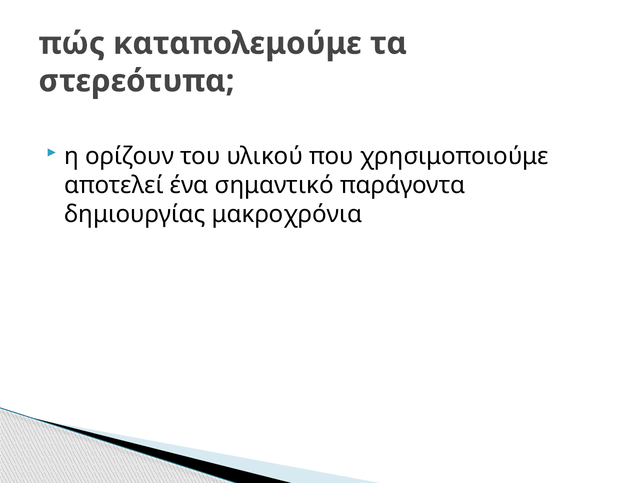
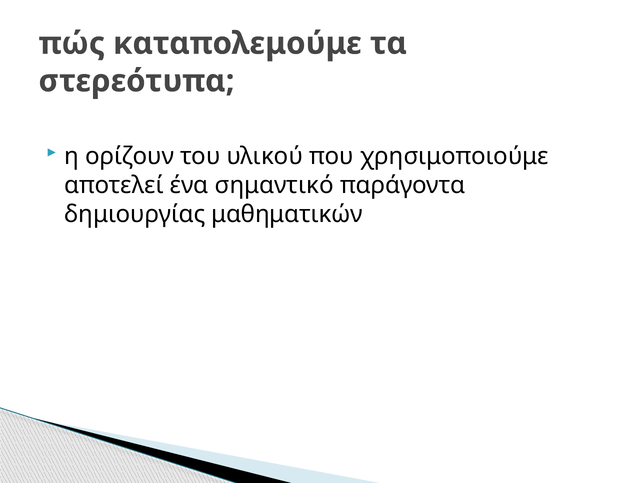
μακροχρόνια: μακροχρόνια -> μαθηματικών (287, 214)
